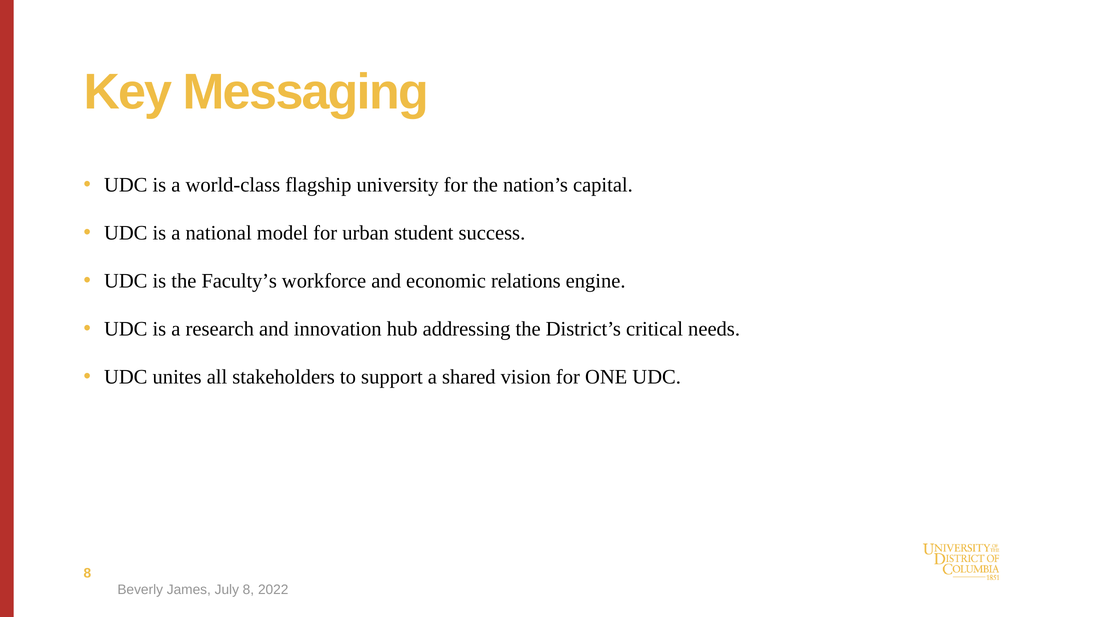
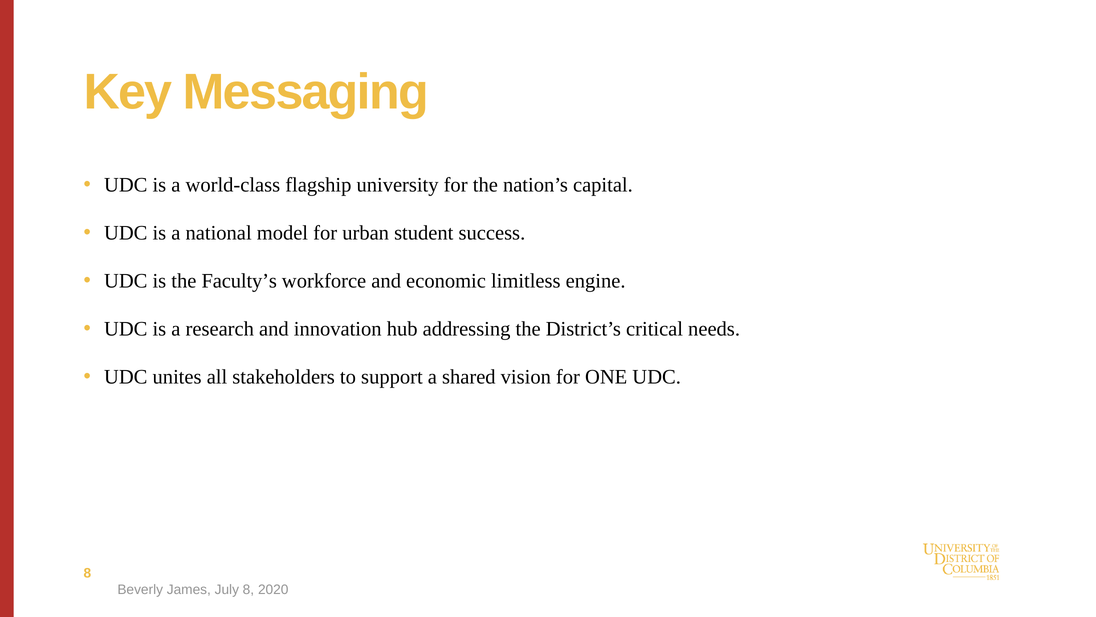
relations: relations -> limitless (526, 281)
2022: 2022 -> 2020 (273, 589)
